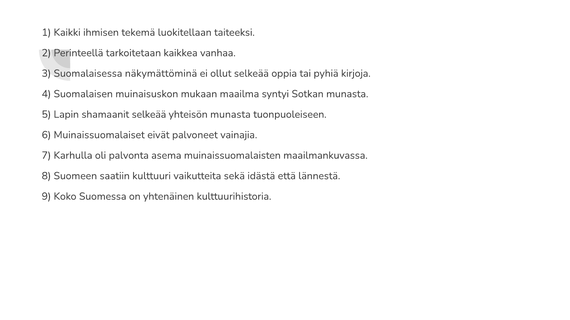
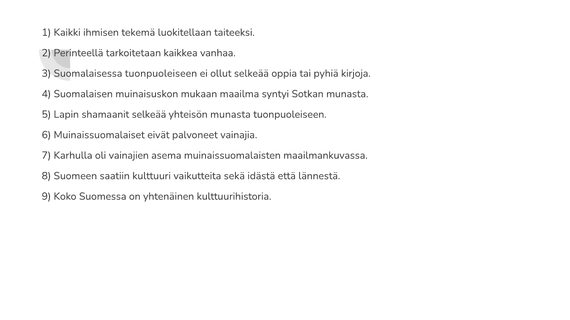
Suomalaisessa näkymättöminä: näkymättöminä -> tuonpuoleiseen (161, 74)
palvonta: palvonta -> vainajien (129, 156)
